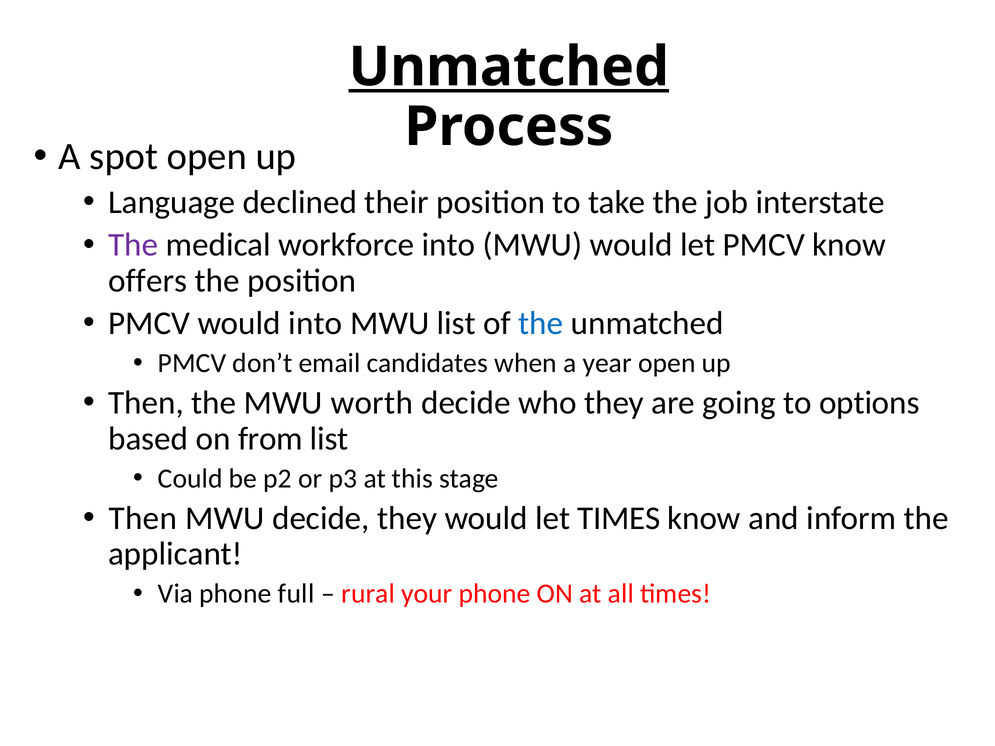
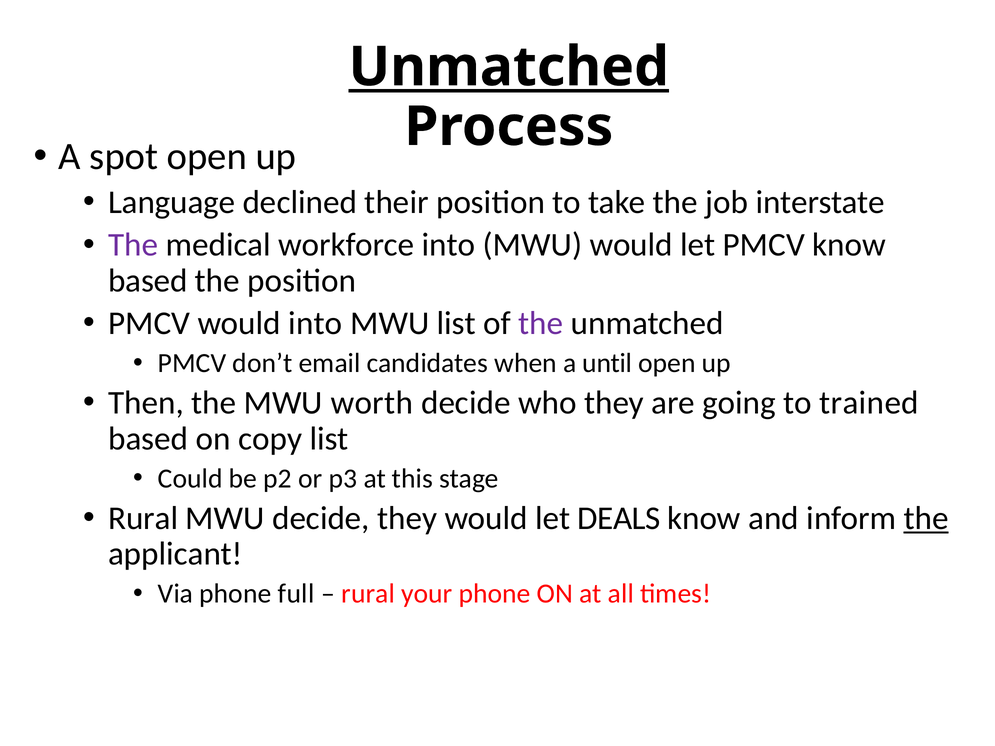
offers: offers -> based (148, 281)
the colour: blue -> purple (541, 323)
year: year -> until (607, 363)
options: options -> trained (869, 403)
from: from -> copy (270, 439)
Then: Then -> Rural (143, 518)
let TIMES: TIMES -> DEALS (619, 518)
the underline: none -> present (926, 518)
